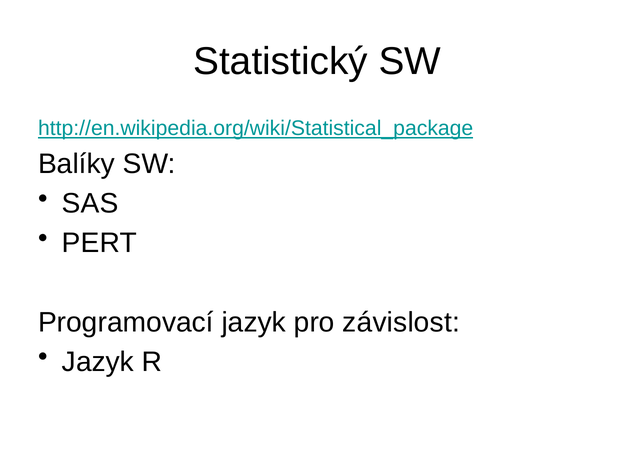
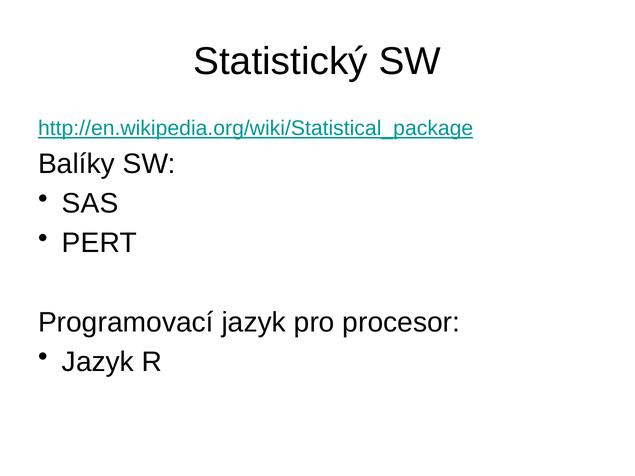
závislost: závislost -> procesor (401, 322)
